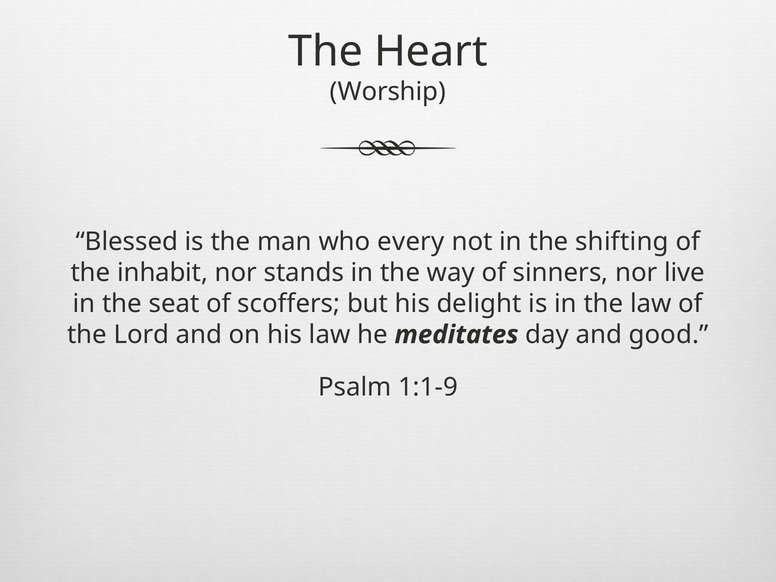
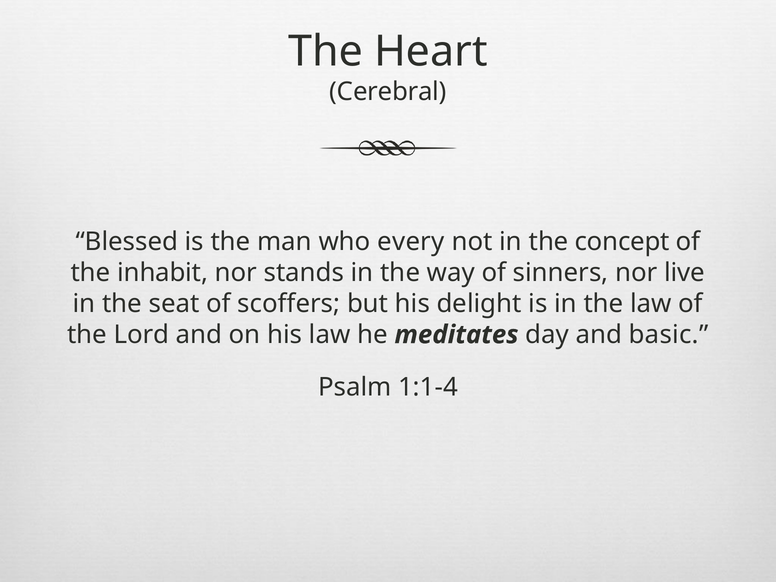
Worship: Worship -> Cerebral (388, 92)
shifting: shifting -> concept (622, 242)
good: good -> basic (669, 335)
1:1-9: 1:1-9 -> 1:1-4 (428, 387)
